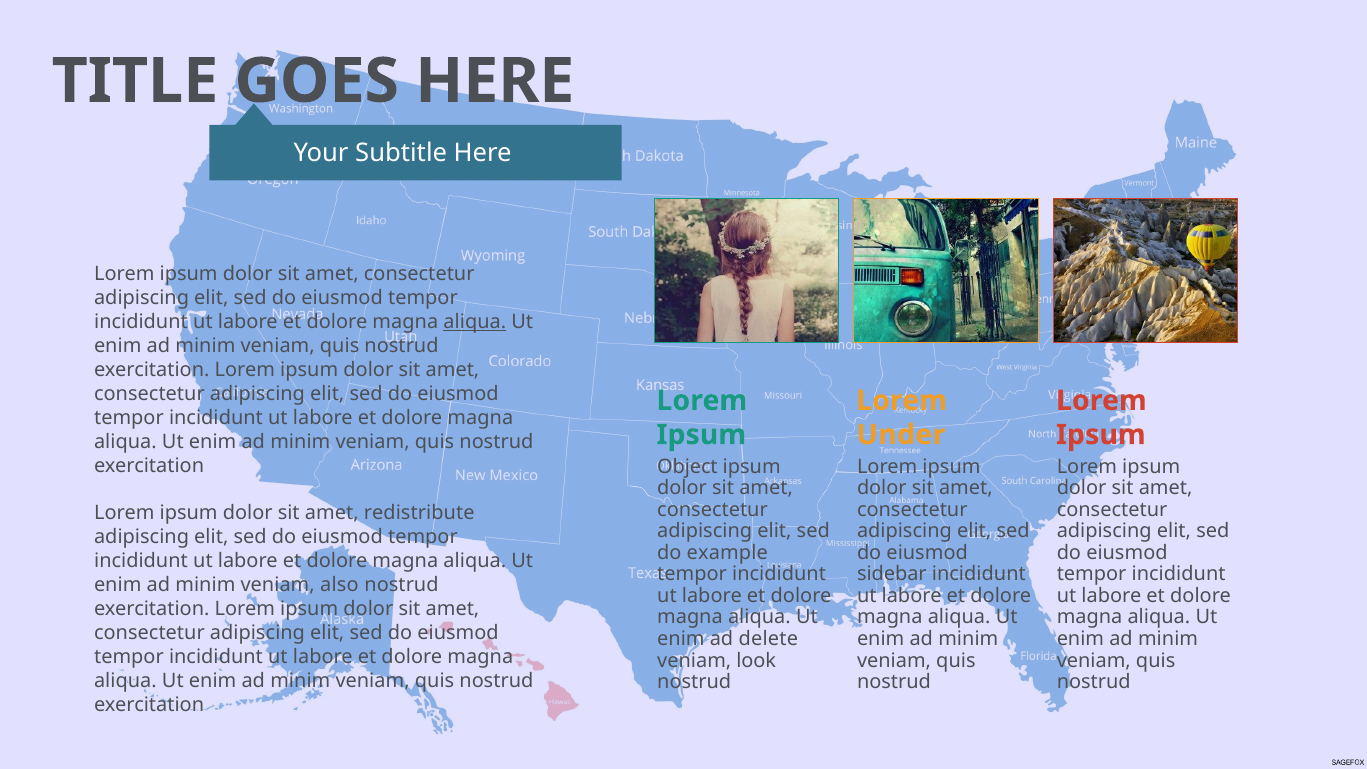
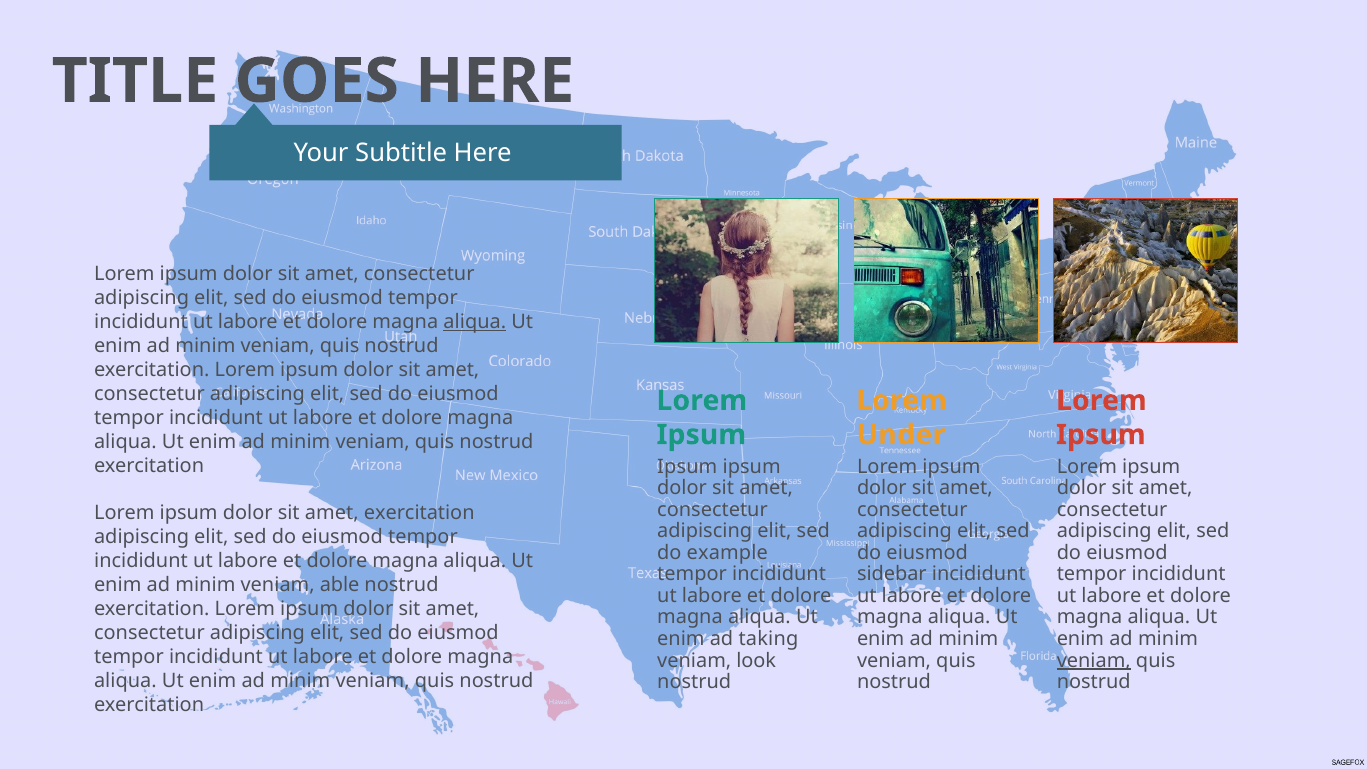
Object: Object -> Ipsum (687, 466)
amet redistribute: redistribute -> exercitation (419, 513)
also: also -> able (340, 585)
delete: delete -> taking (768, 639)
veniam underline: none -> present (1094, 660)
